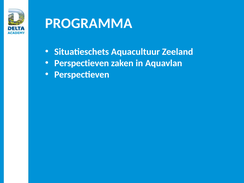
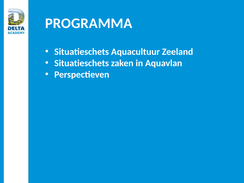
Perspectieven: Perspectieven -> Situatieschets (82, 63)
